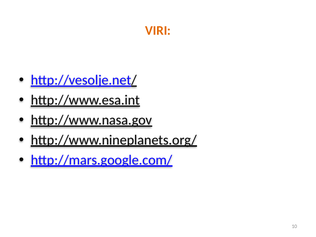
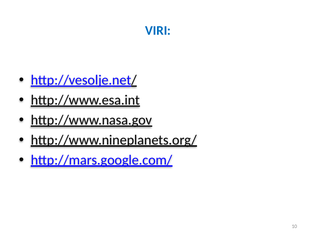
VIRI colour: orange -> blue (158, 30)
